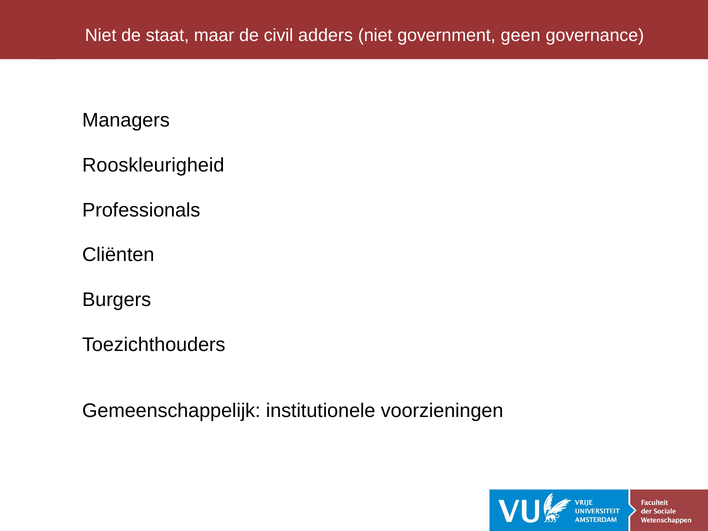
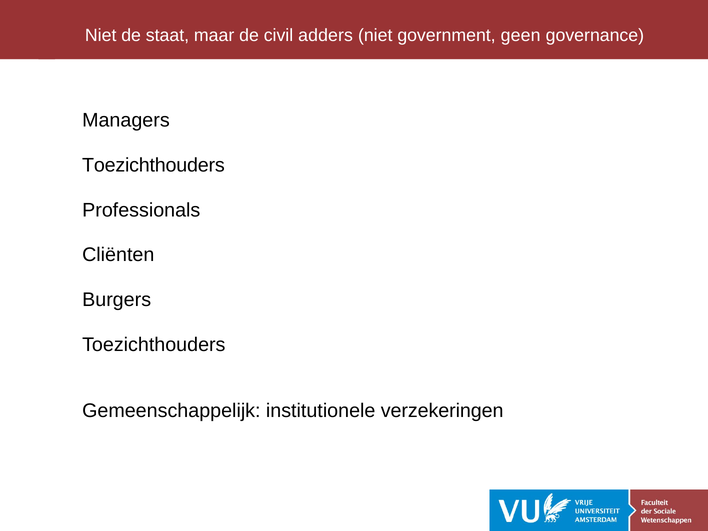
Rooskleurigheid: Rooskleurigheid -> Toezichthouders (153, 165)
voorzieningen: voorzieningen -> verzekeringen (442, 411)
